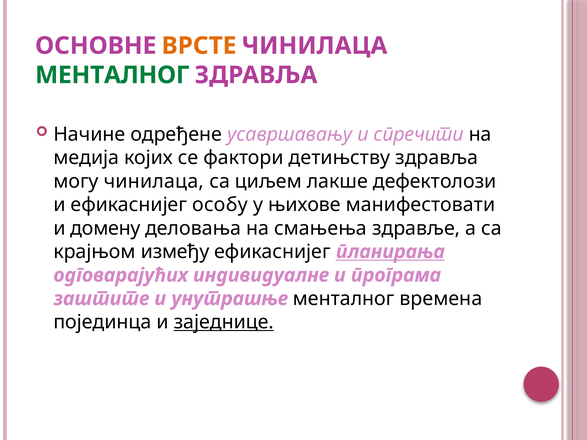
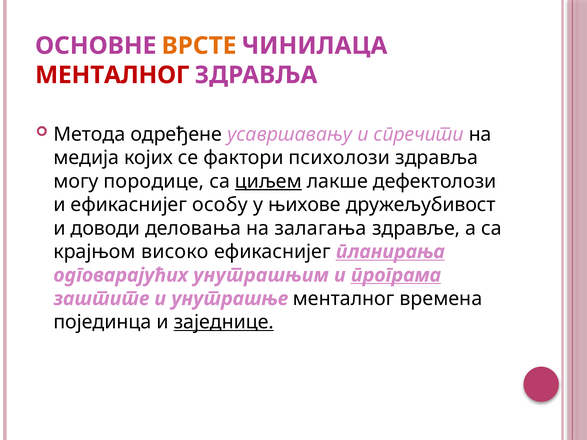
МЕНТАЛНОГ colour: green -> red (112, 75)
Начине: Начине -> Метода (89, 134)
детињству: детињству -> психолози (339, 158)
могу чинилаца: чинилаца -> породице (154, 181)
циљем underline: none -> present (268, 181)
манифестовати: манифестовати -> дружељубивост (421, 205)
домену: домену -> доводи (105, 228)
смањења: смањења -> залагања (320, 228)
између: између -> високо (175, 252)
индивидуалне: индивидуалне -> унутрашњим (261, 275)
програма underline: none -> present (396, 275)
